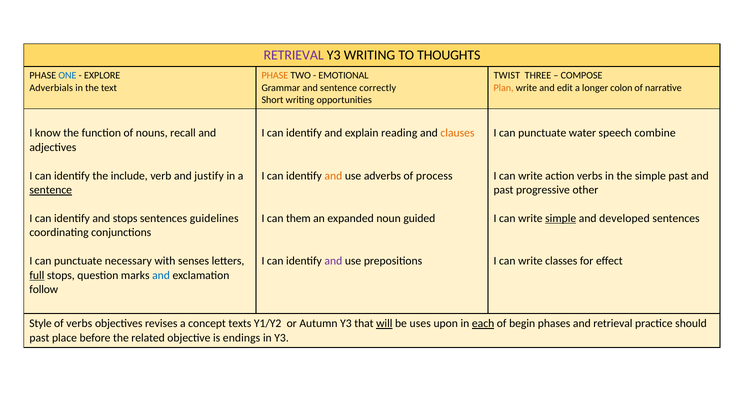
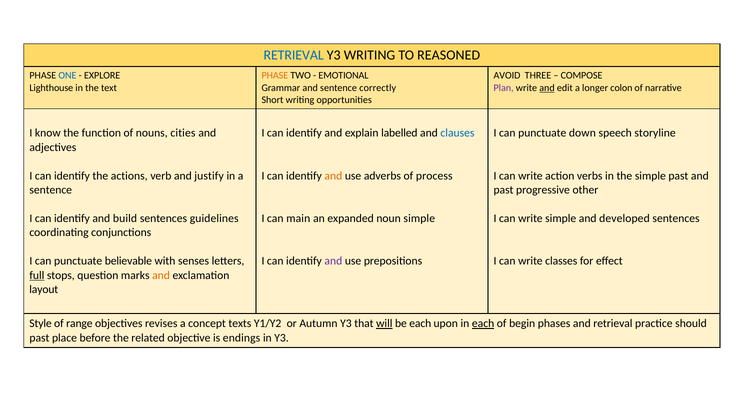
RETRIEVAL colour: purple -> blue (294, 55)
THOUGHTS: THOUGHTS -> REASONED (449, 55)
TWIST: TWIST -> AVOID (507, 75)
Adverbials: Adverbials -> Lighthouse (51, 88)
Plan colour: orange -> purple (504, 88)
and underline: none -> present (547, 88)
recall: recall -> cities (183, 133)
reading: reading -> labelled (399, 133)
clauses colour: orange -> blue (457, 133)
water: water -> down (582, 133)
combine: combine -> storyline (655, 133)
include: include -> actions (129, 176)
sentence underline: present -> none (51, 190)
and stops: stops -> build (125, 218)
them: them -> main (298, 218)
noun guided: guided -> simple (419, 218)
simple underline: present -> none (561, 218)
necessary: necessary -> believable (128, 261)
and colour: blue -> orange (161, 275)
follow: follow -> layout (44, 289)
of verbs: verbs -> range (79, 323)
be uses: uses -> each (420, 323)
